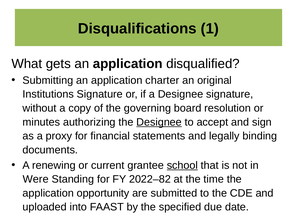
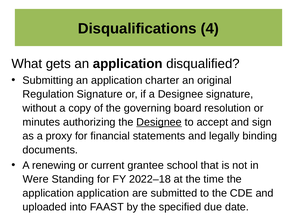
1: 1 -> 4 (210, 29)
Institutions: Institutions -> Regulation (48, 94)
school underline: present -> none (182, 165)
2022–82: 2022–82 -> 2022–18 (150, 179)
application opportunity: opportunity -> application (103, 193)
